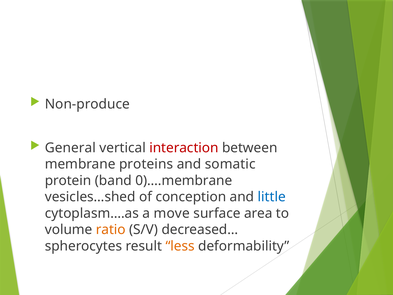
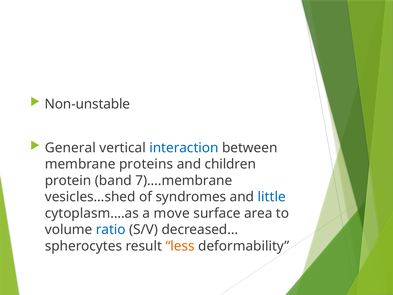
Non-produce: Non-produce -> Non-unstable (87, 104)
interaction colour: red -> blue (184, 148)
somatic: somatic -> children (230, 164)
0)….membrane: 0)….membrane -> 7)….membrane (184, 180)
conception: conception -> syndromes (191, 197)
ratio colour: orange -> blue (111, 229)
